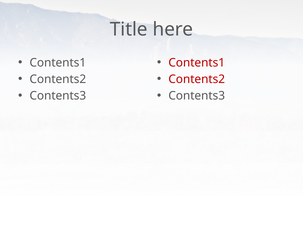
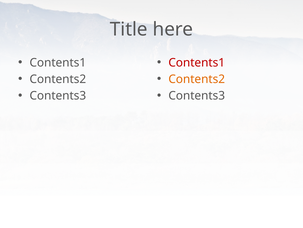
Contents2 colour: red -> orange (197, 79)
